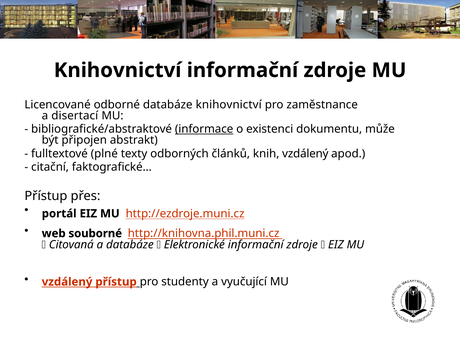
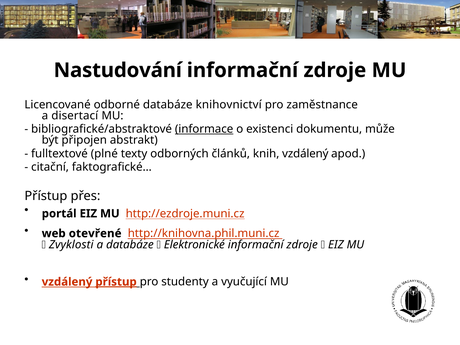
Knihovnictví: Knihovnictví -> Nastudování (118, 70)
souborné: souborné -> otevřené (95, 233)
Citovaná: Citovaná -> Zvyklosti (71, 245)
přístup underline: none -> present (116, 282)
